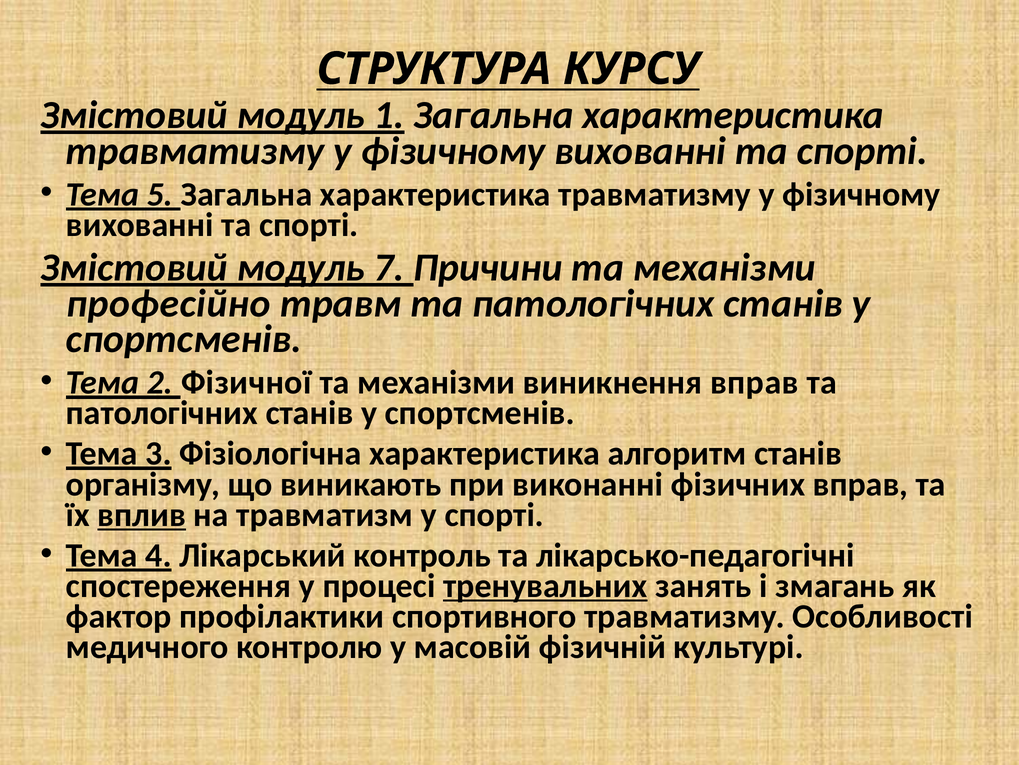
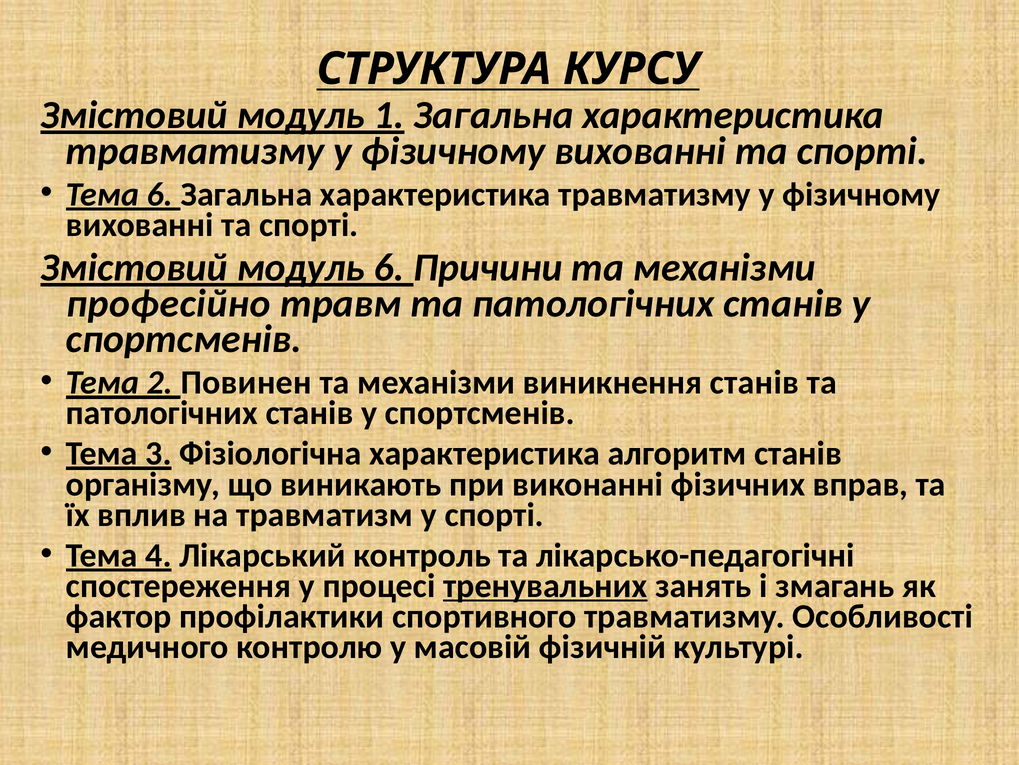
Тема 5: 5 -> 6 (160, 194)
модуль 7: 7 -> 6 (389, 267)
Фізичної: Фізичної -> Повинен (246, 382)
виникнення вправ: вправ -> станів (754, 382)
вплив underline: present -> none (142, 514)
